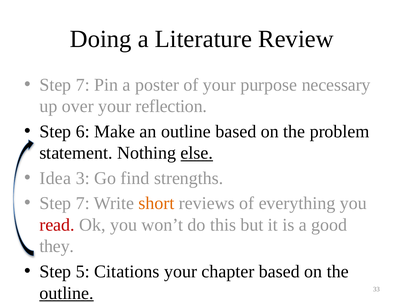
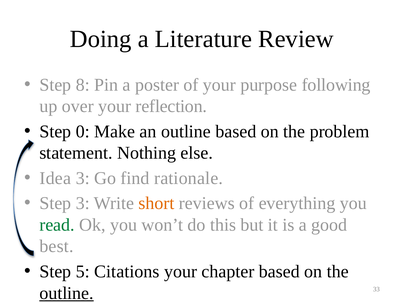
7: 7 -> 8 (83, 85)
necessary: necessary -> following (336, 85)
6: 6 -> 0 (83, 131)
else underline: present -> none (197, 153)
strengths: strengths -> rationale (189, 178)
7: 7 -> 3 (83, 203)
read colour: red -> green (57, 225)
they: they -> best (56, 246)
